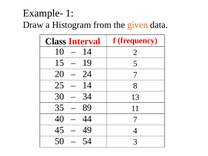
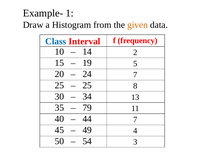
Class colour: black -> blue (56, 41)
14: 14 -> 25 (87, 85)
89: 89 -> 79 (87, 108)
